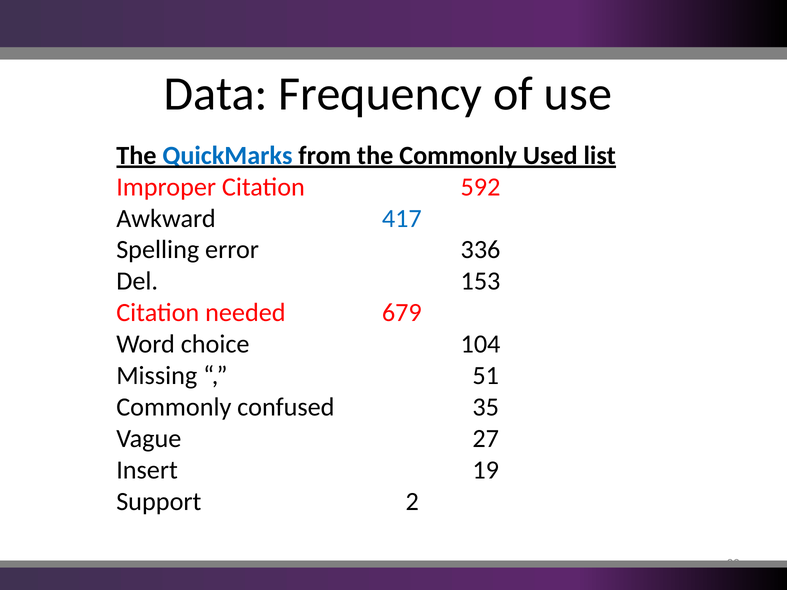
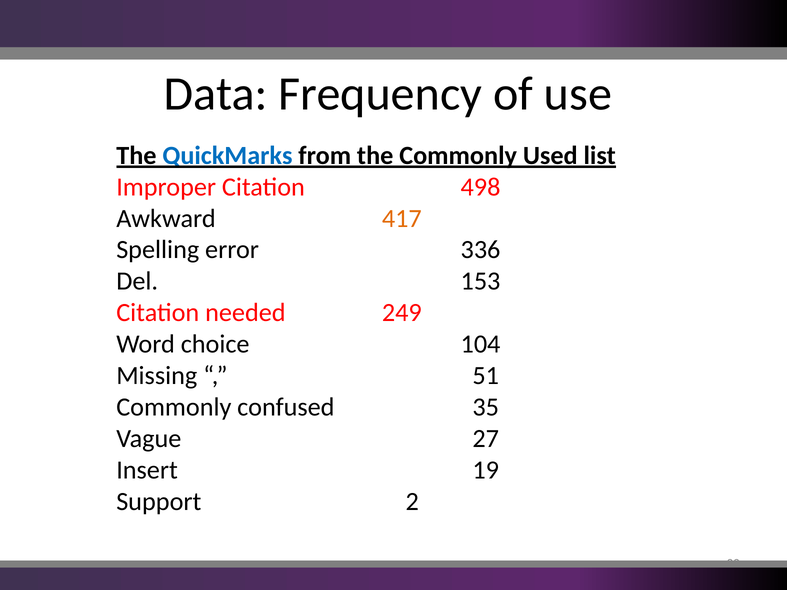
592: 592 -> 498 (481, 187)
417 colour: blue -> orange (402, 218)
679: 679 -> 249 (402, 313)
